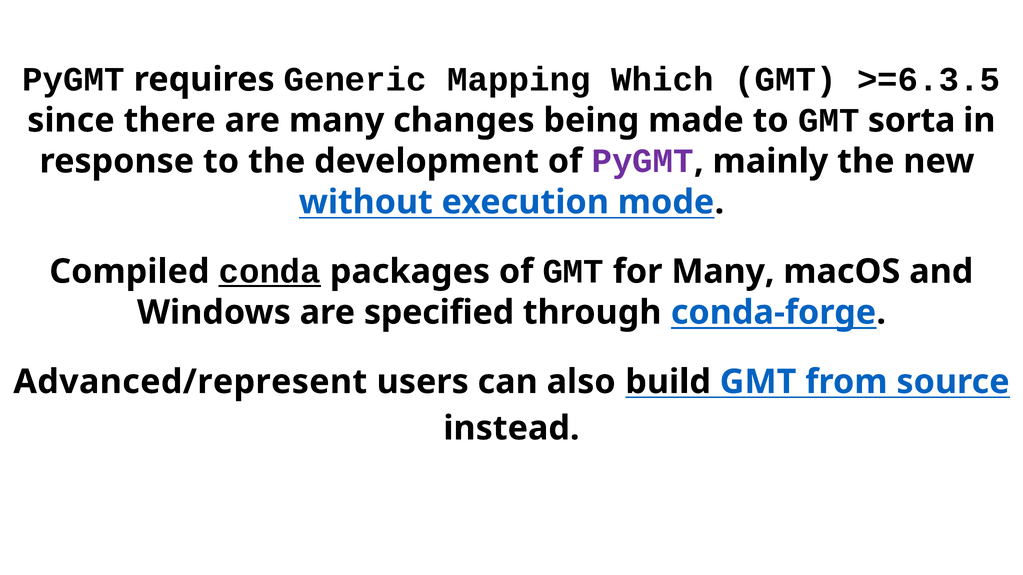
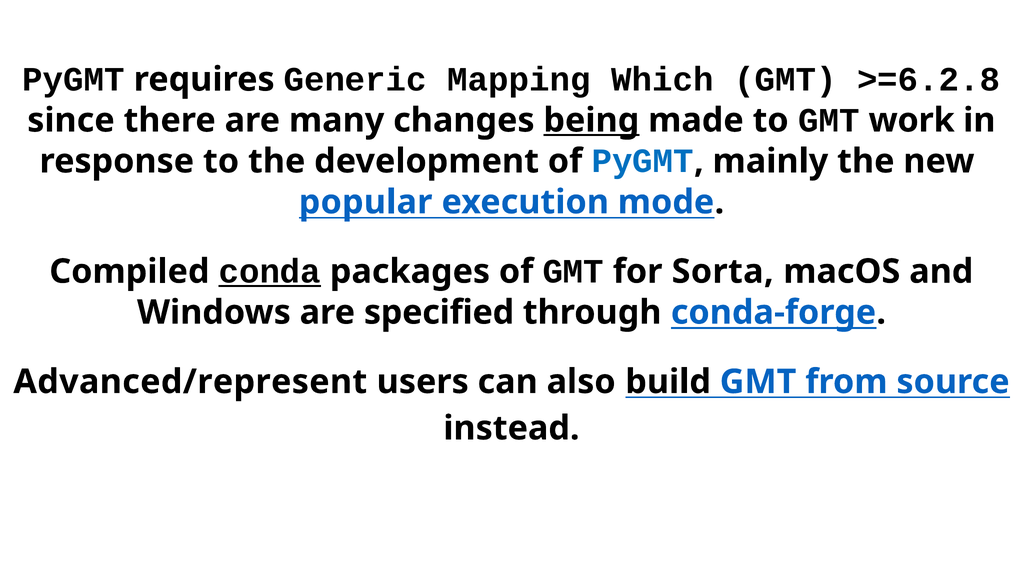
>=6.3.5: >=6.3.5 -> >=6.2.8 (929, 79)
being underline: none -> present (591, 120)
sorta: sorta -> work (912, 120)
PyGMT colour: purple -> blue (643, 161)
without: without -> popular (366, 202)
for Many: Many -> Sorta (723, 272)
